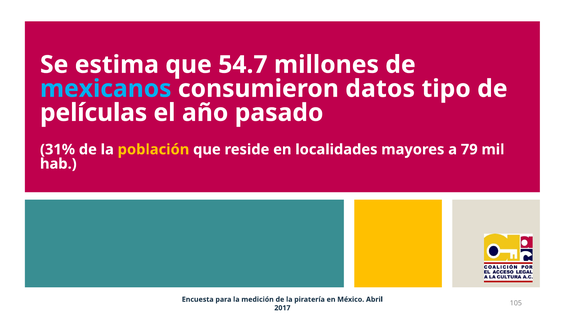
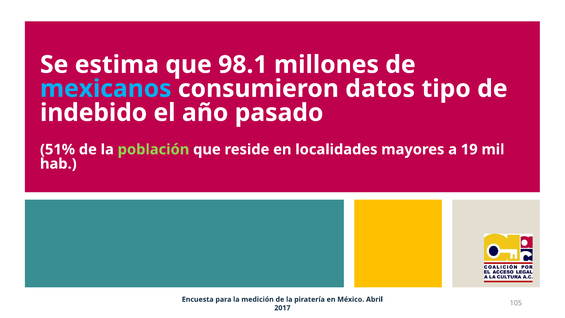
54.7: 54.7 -> 98.1 (243, 65)
películas: películas -> indebido (94, 113)
31%: 31% -> 51% (58, 149)
población colour: yellow -> light green (153, 149)
79: 79 -> 19 (469, 149)
